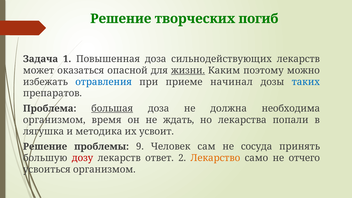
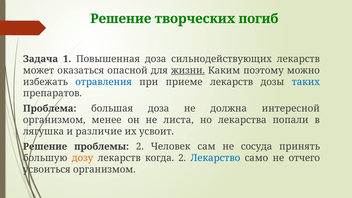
приеме начинал: начинал -> лекарств (232, 82)
большая underline: present -> none (112, 108)
необходима: необходима -> интересной (291, 108)
время: время -> менее (107, 120)
ждать: ждать -> листа (179, 120)
методика: методика -> различие (99, 131)
проблемы 9: 9 -> 2 (140, 147)
дозу colour: red -> orange (82, 158)
ответ: ответ -> когда (160, 158)
Лекарство colour: orange -> blue (215, 158)
